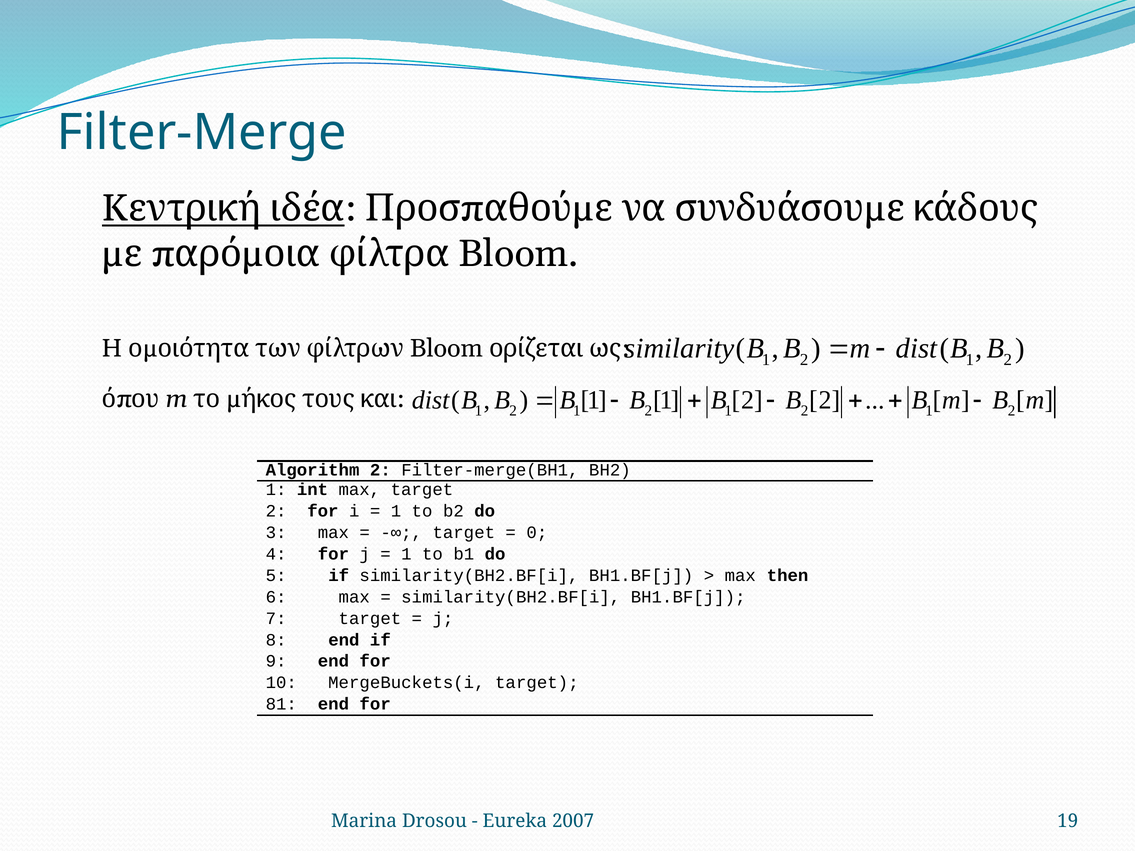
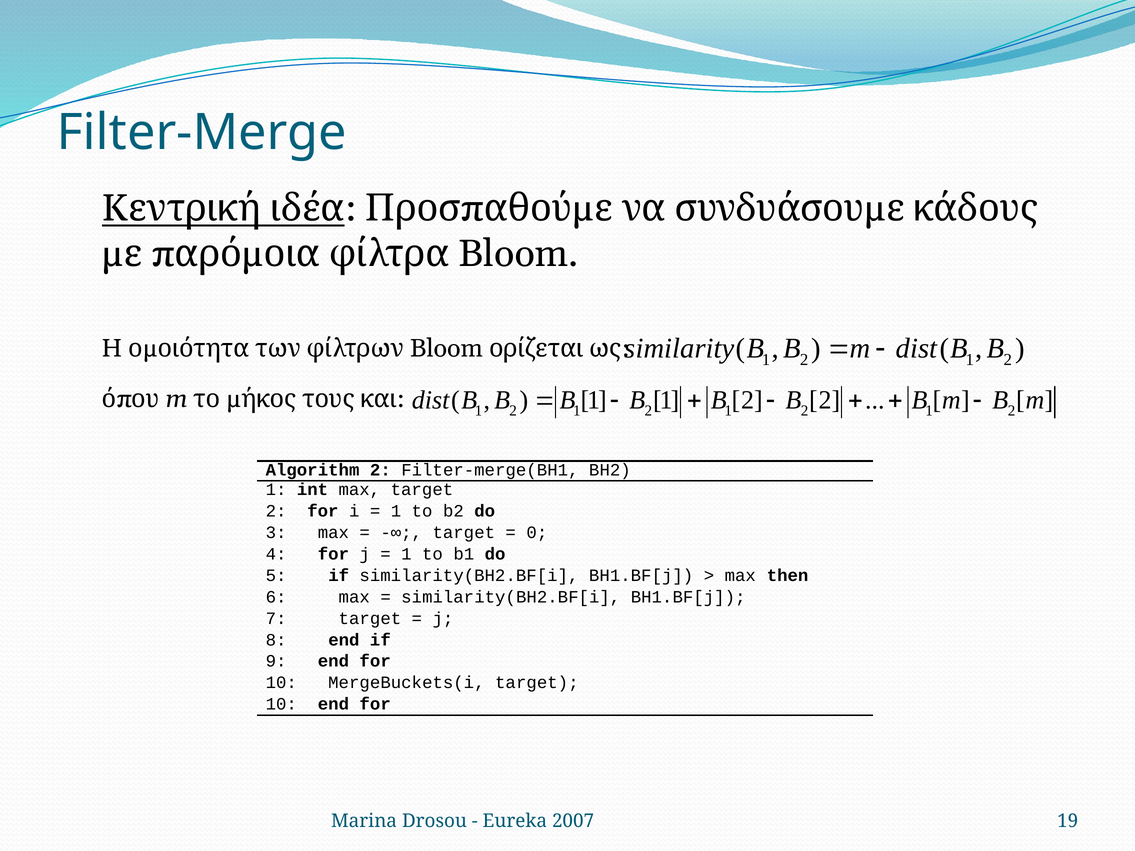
81: 81 -> 10 (281, 704)
